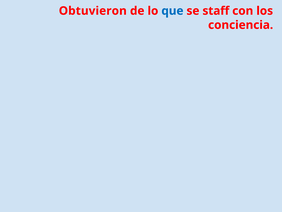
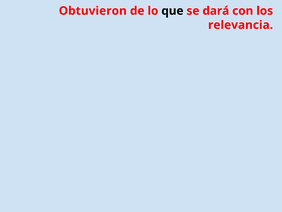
que colour: blue -> black (172, 11)
staff: staff -> dará (216, 11)
conciencia: conciencia -> relevancia (241, 25)
